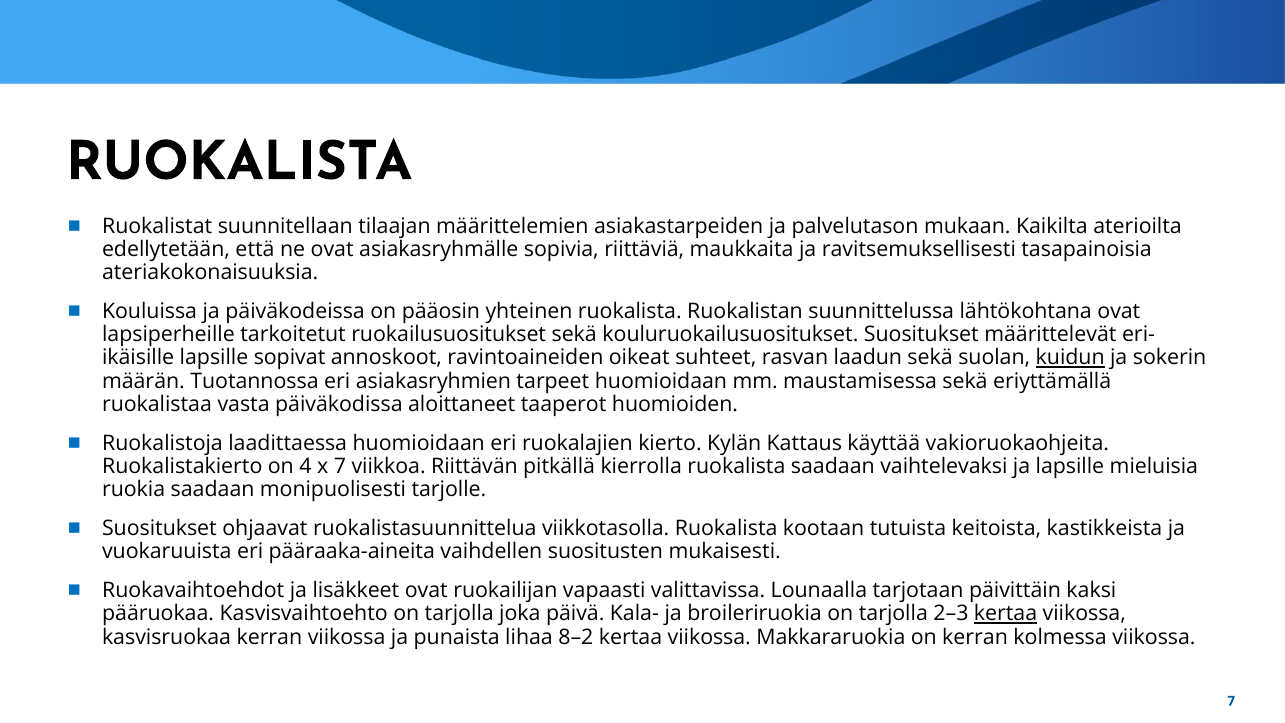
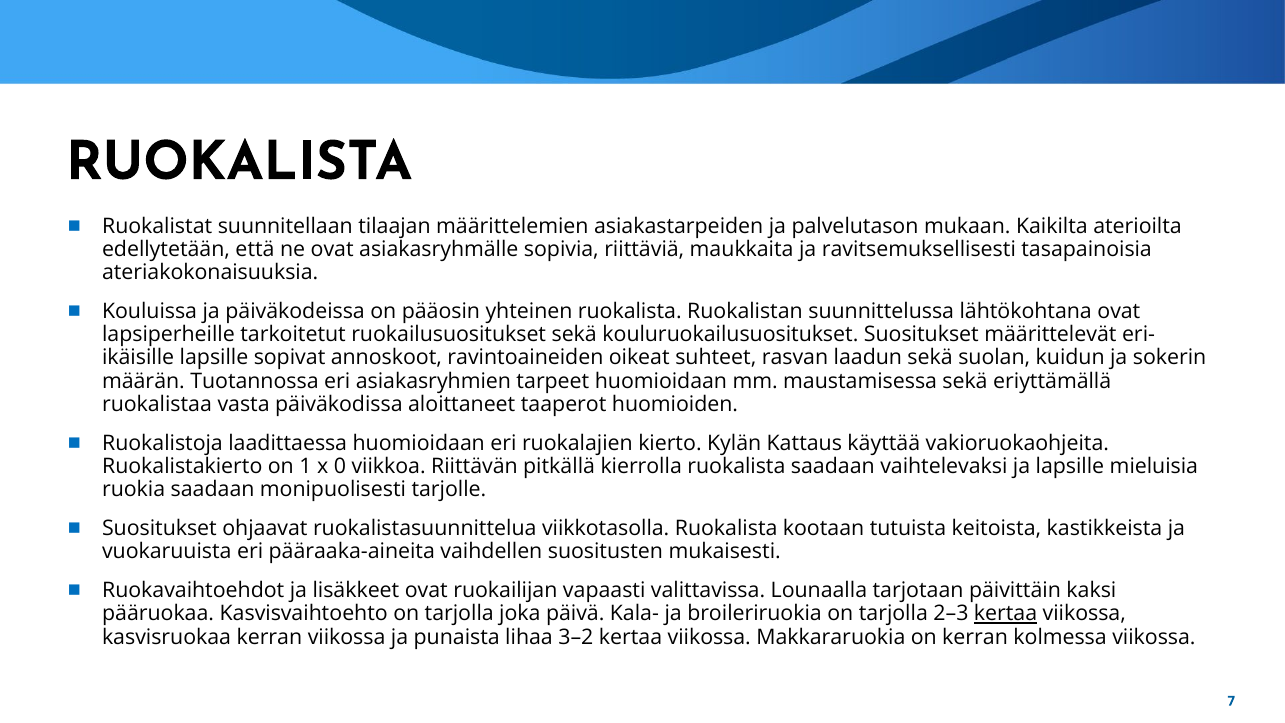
kuidun underline: present -> none (1070, 358)
4: 4 -> 1 (305, 466)
x 7: 7 -> 0 (340, 466)
8–2: 8–2 -> 3–2 (576, 637)
